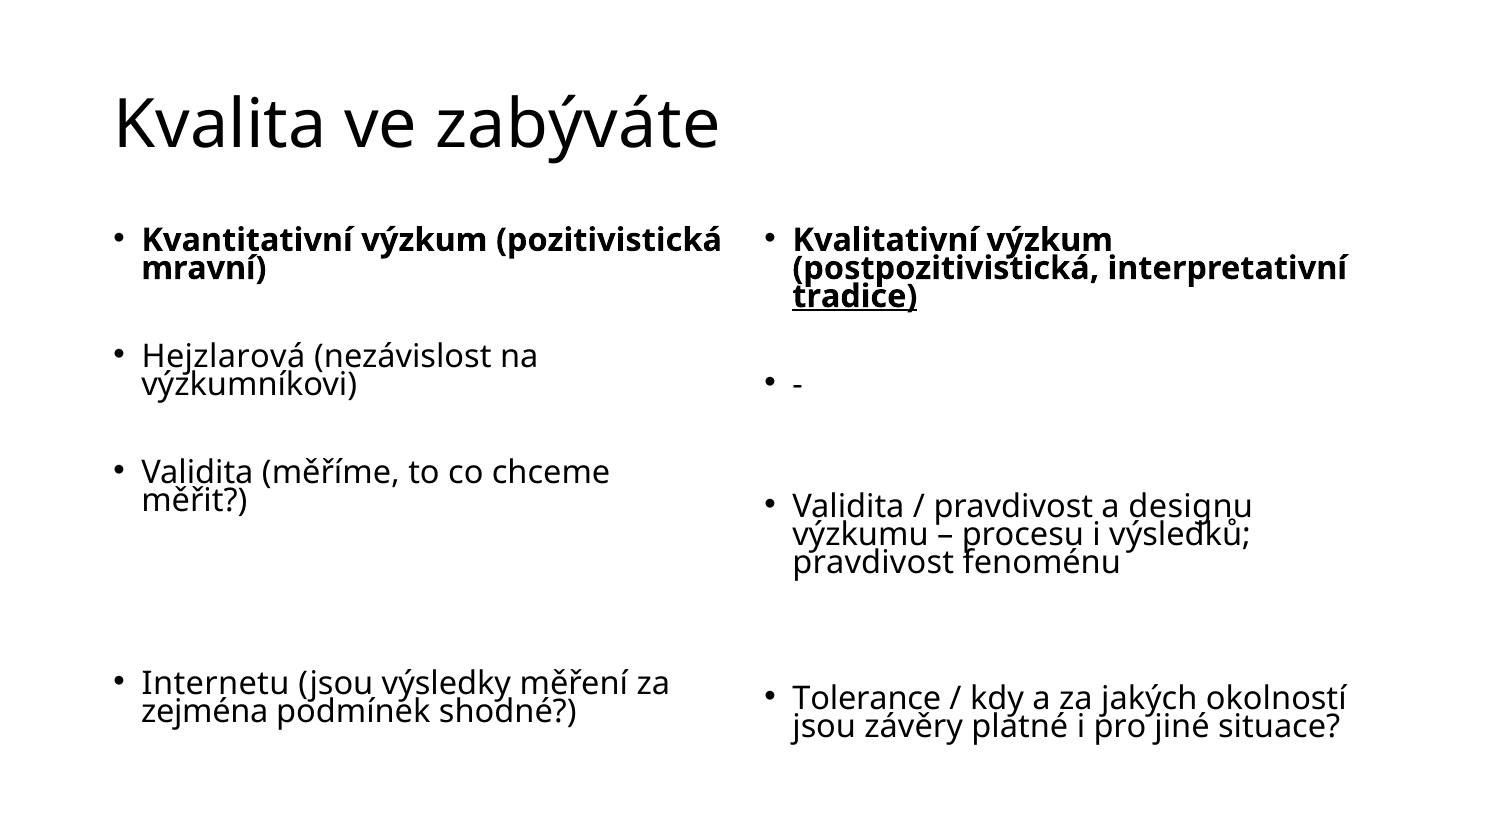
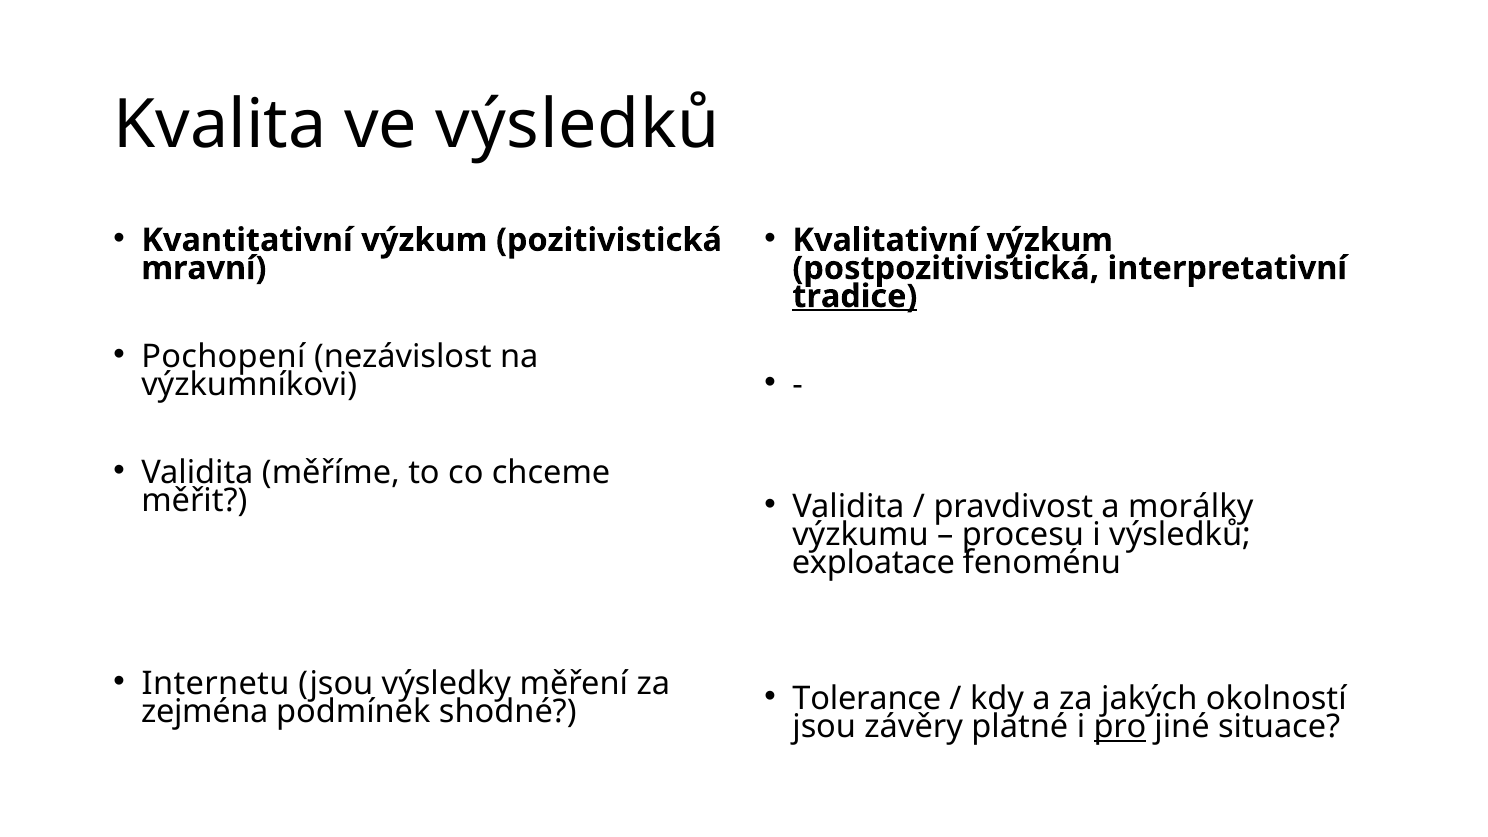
ve zabýváte: zabýváte -> výsledků (578, 125)
Hejzlarová: Hejzlarová -> Pochopení (223, 356)
designu: designu -> morálky (1191, 507)
pravdivost: pravdivost -> exploatace (873, 563)
pro underline: none -> present (1120, 727)
